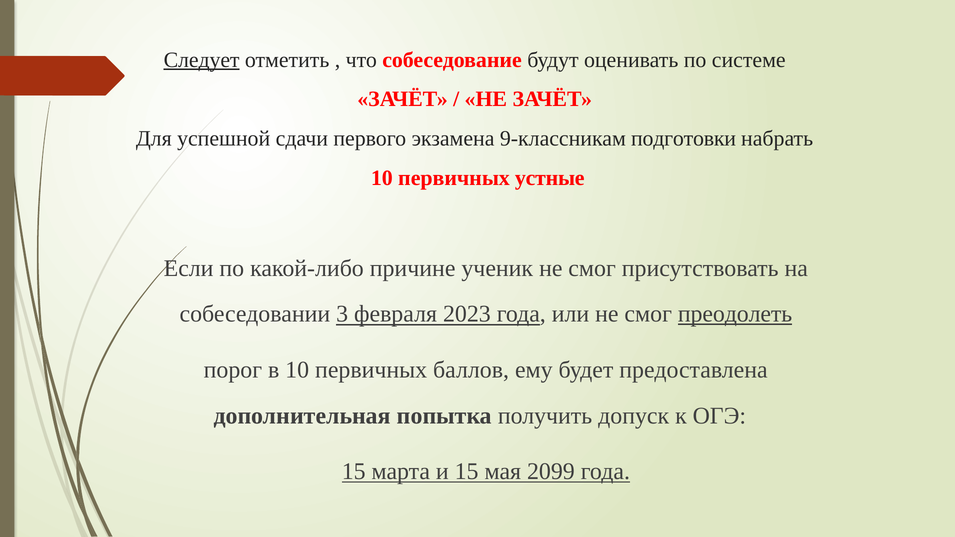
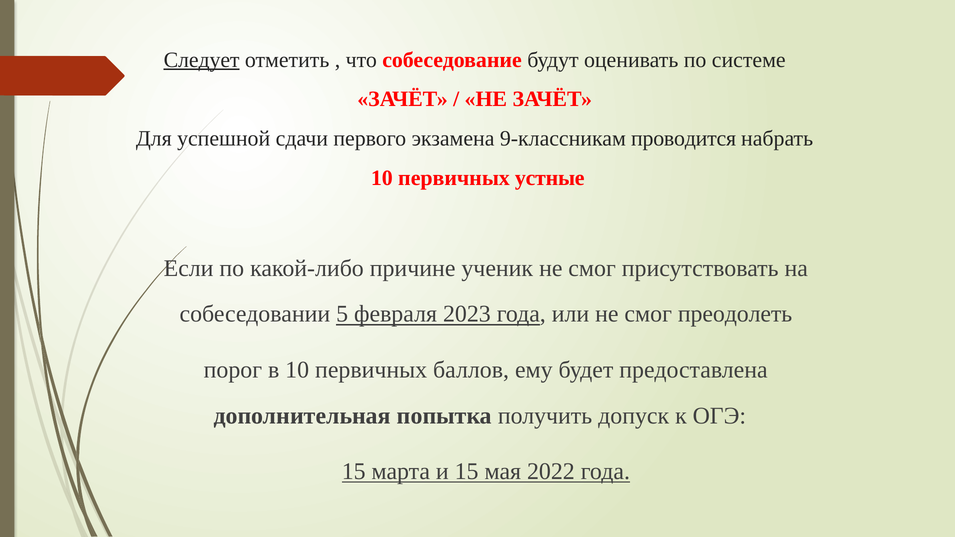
подготовки: подготовки -> проводится (684, 139)
3: 3 -> 5 (342, 314)
преодолеть underline: present -> none (735, 314)
2099: 2099 -> 2022 (551, 472)
